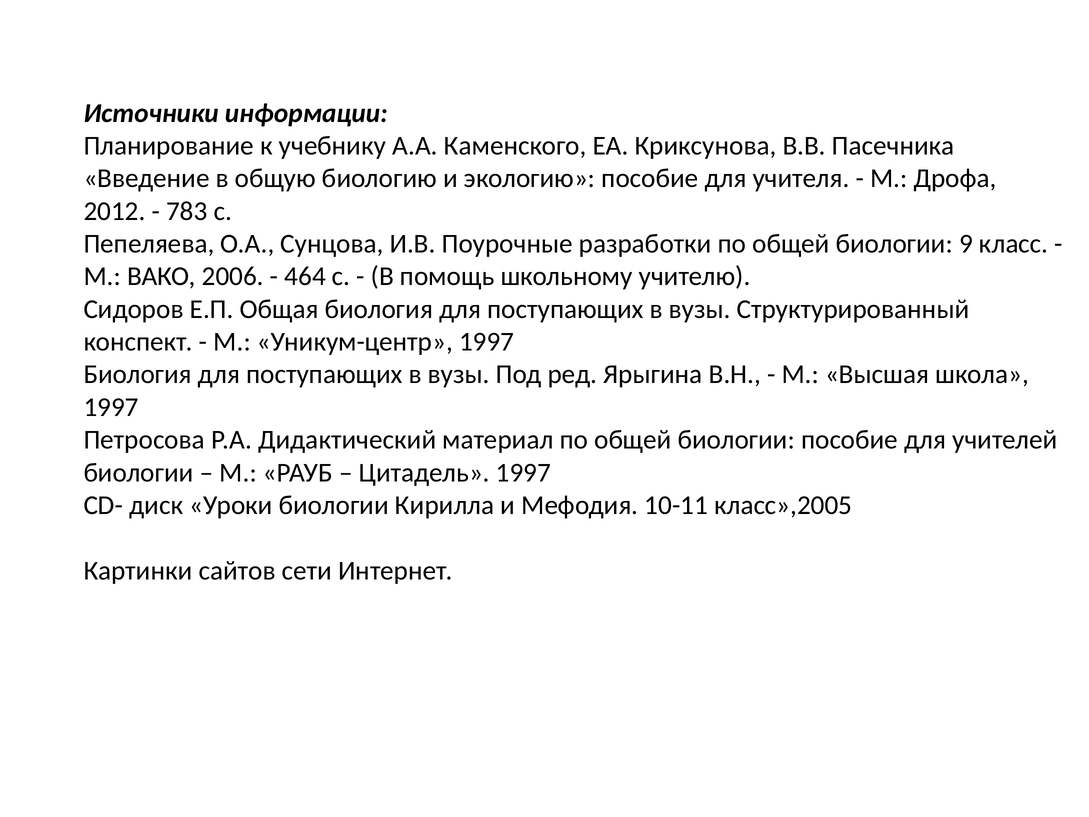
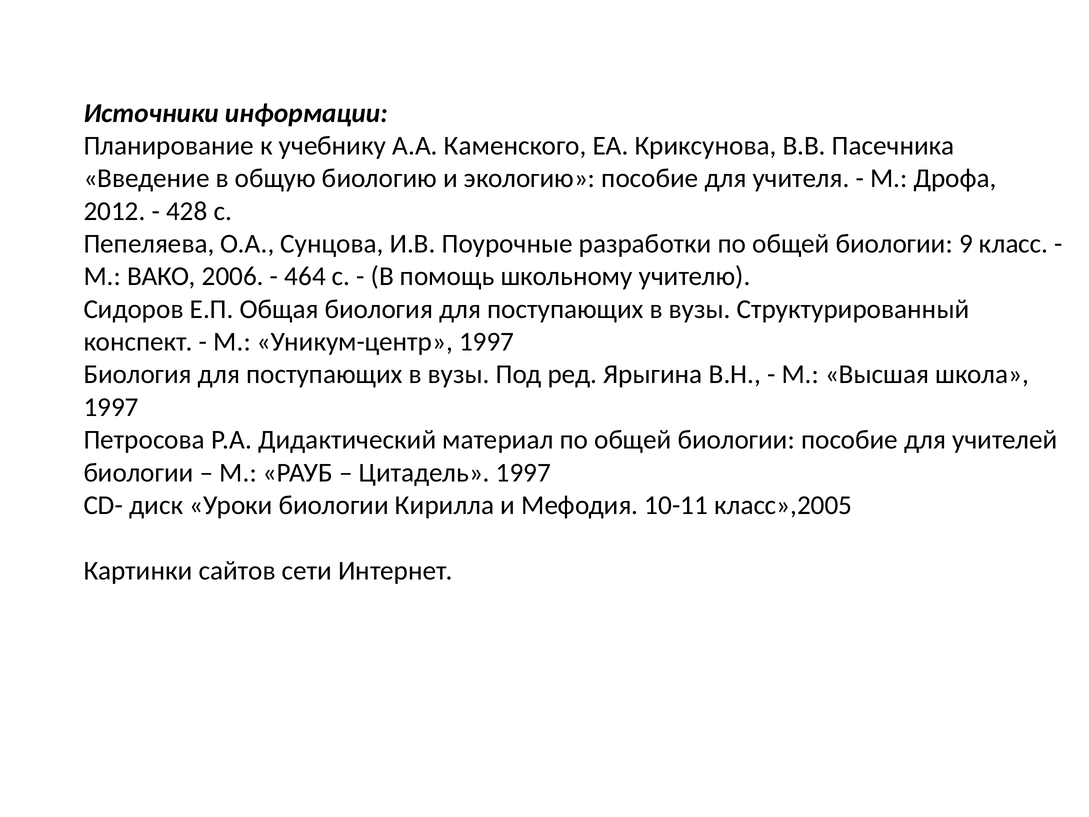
783: 783 -> 428 (187, 211)
